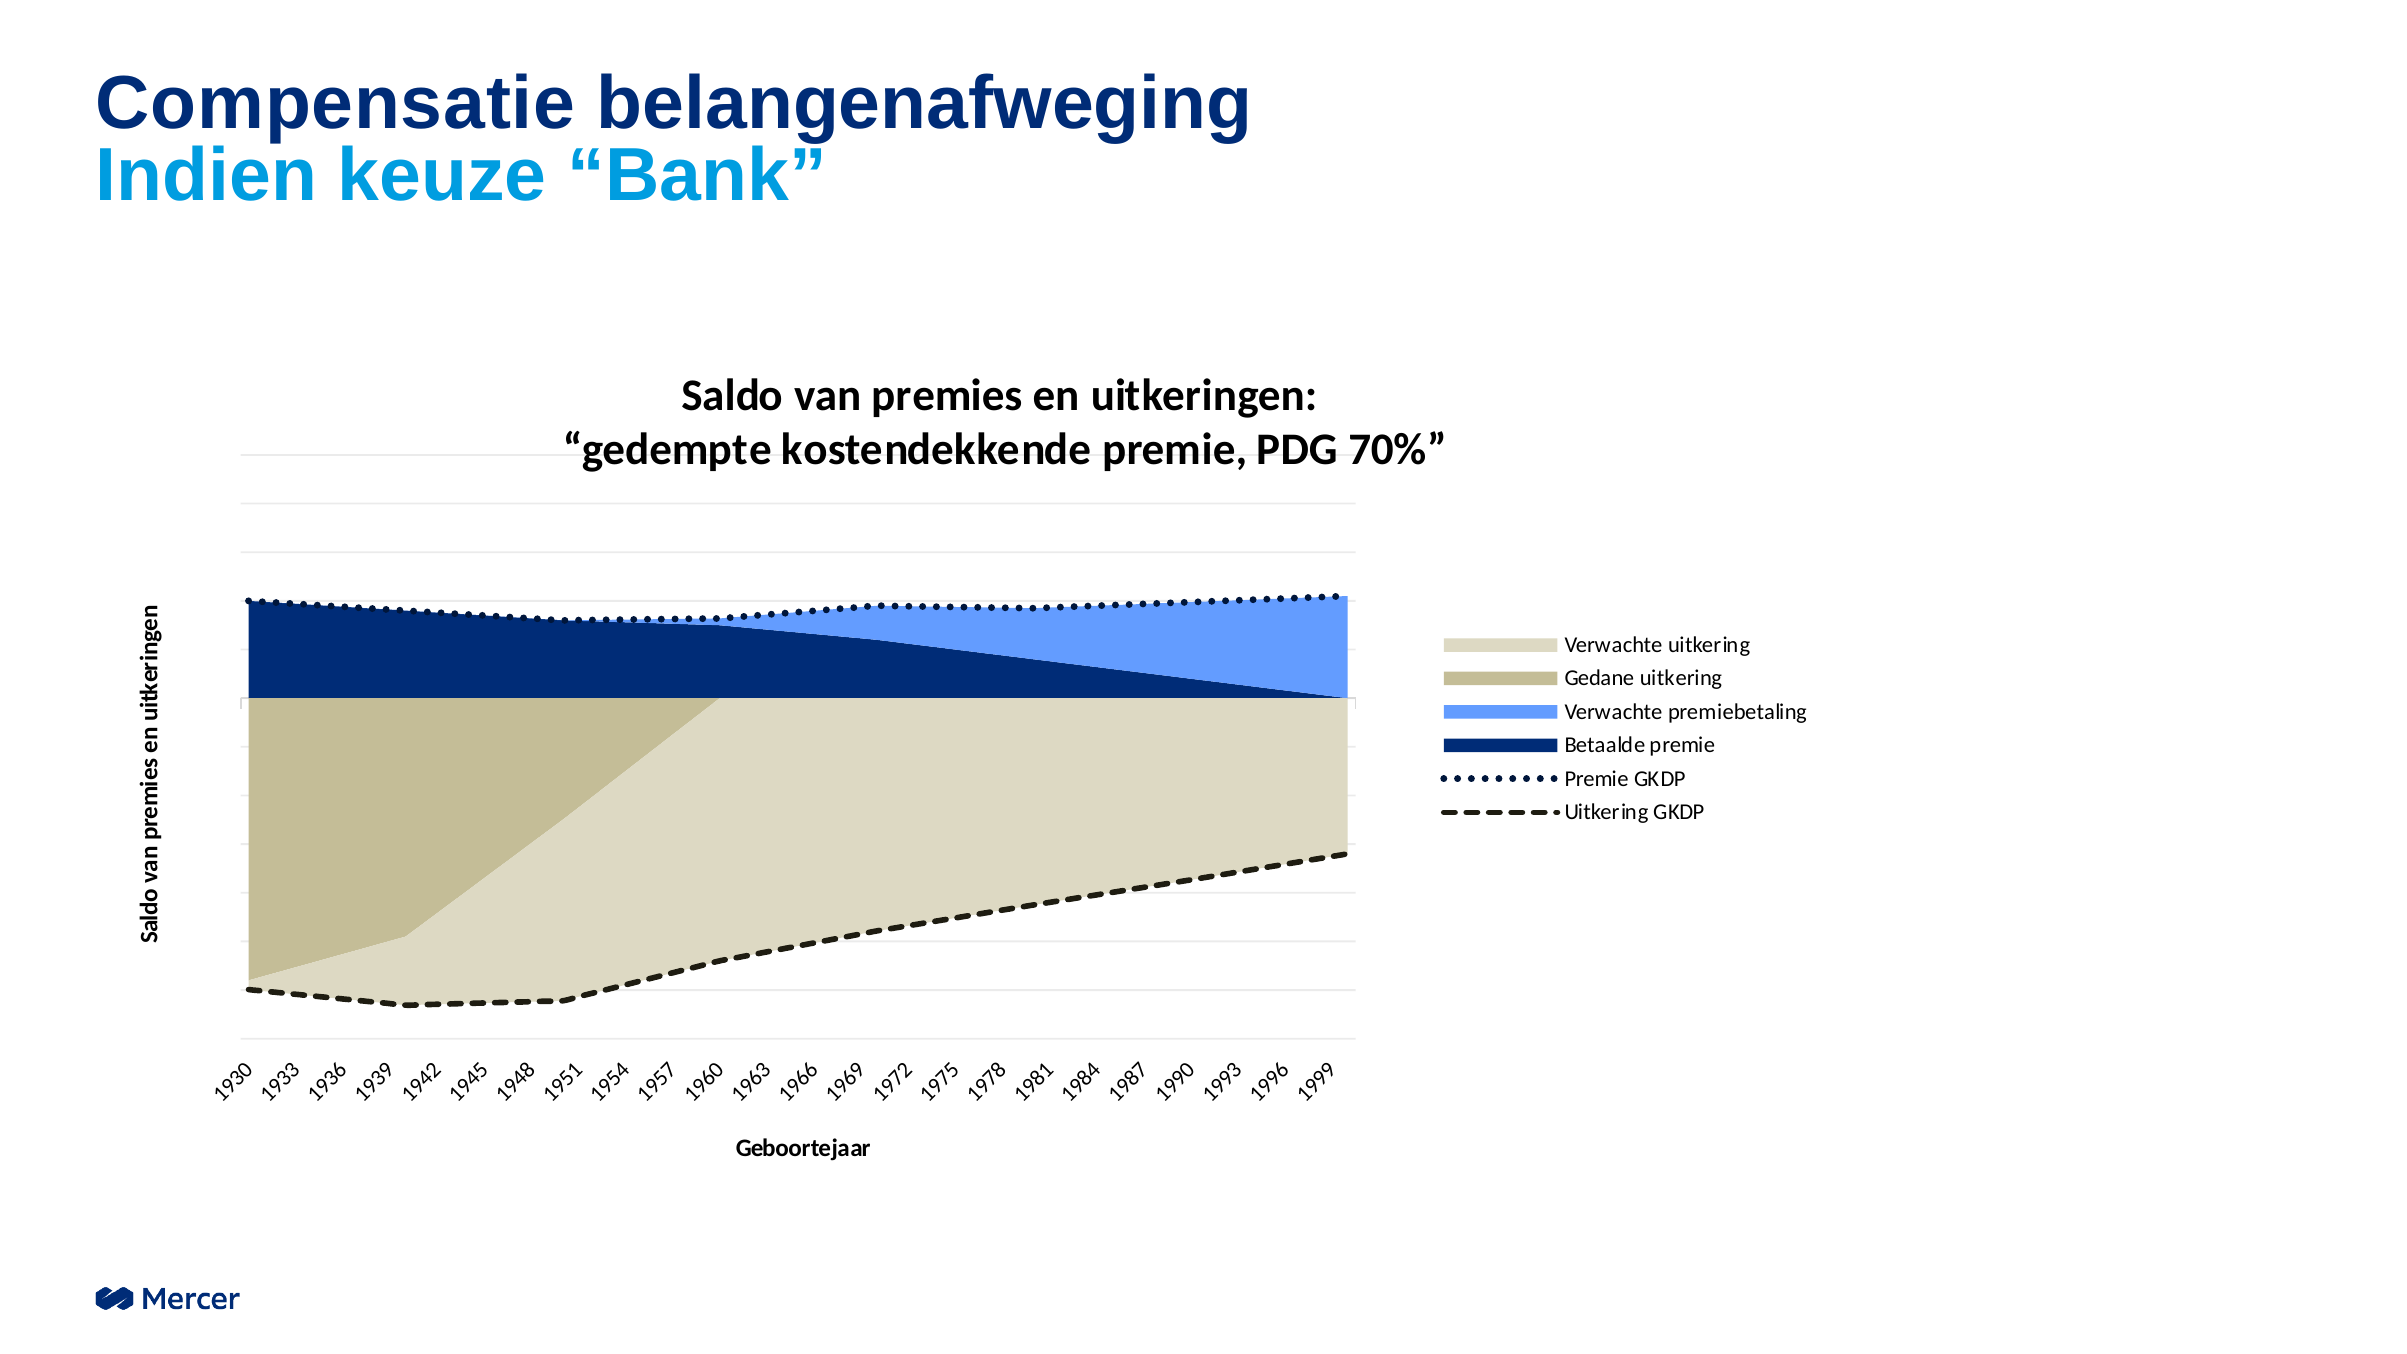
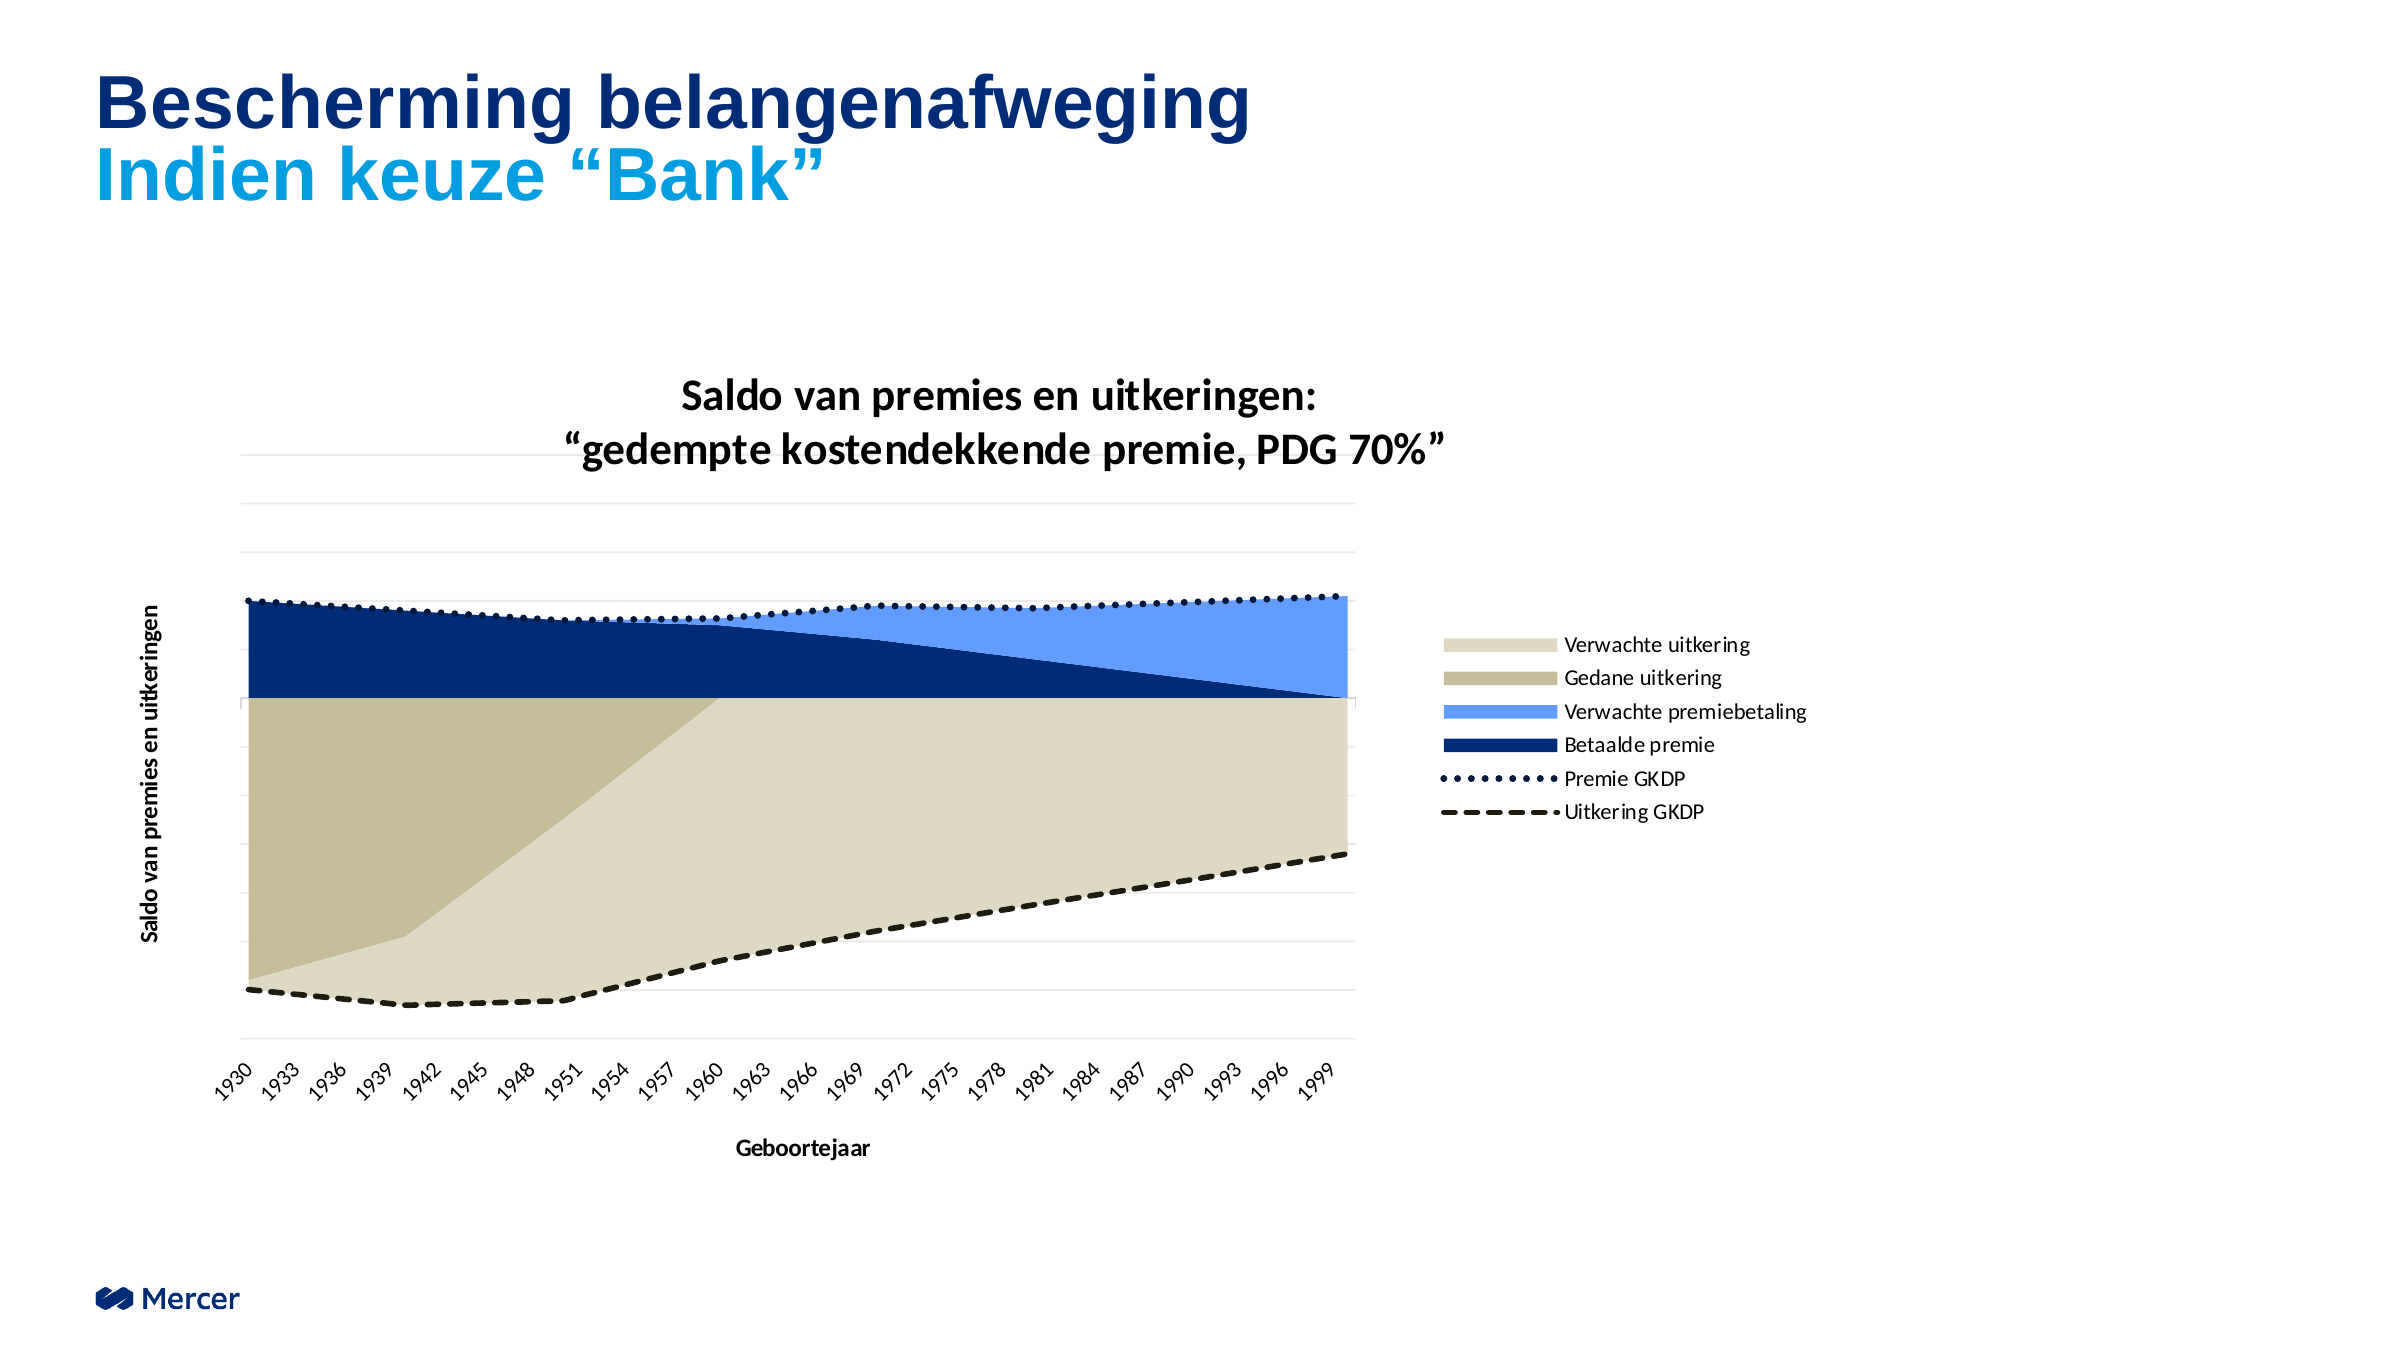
Compensatie: Compensatie -> Bescherming (336, 103)
